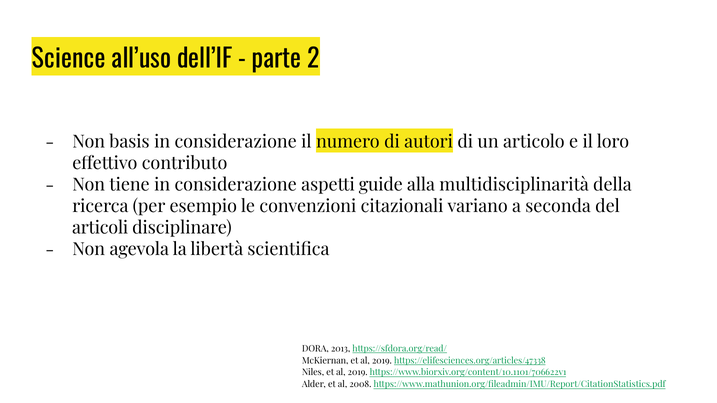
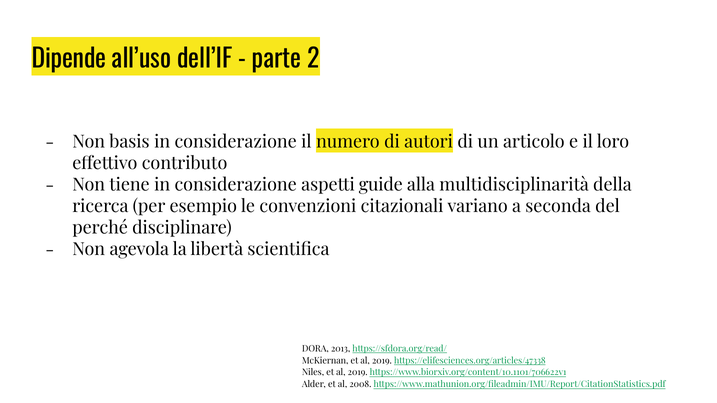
Science: Science -> Dipende (69, 59)
articoli: articoli -> perché (100, 228)
